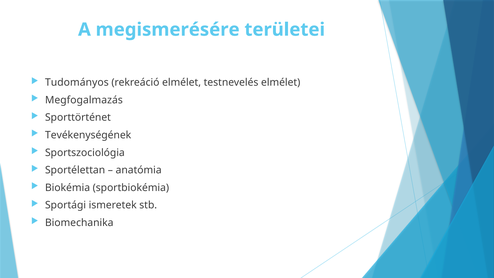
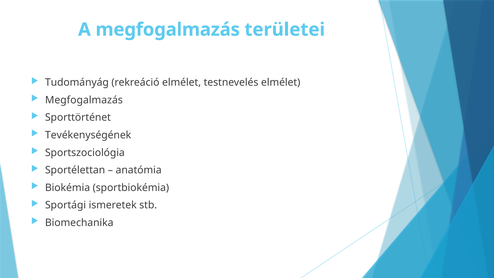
A megismerésére: megismerésére -> megfogalmazás (168, 30)
Tudományos: Tudományos -> Tudományág (77, 82)
